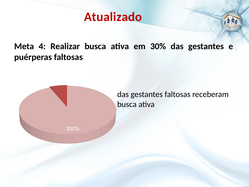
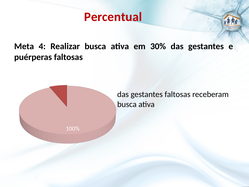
Atualizado: Atualizado -> Percentual (113, 17)
